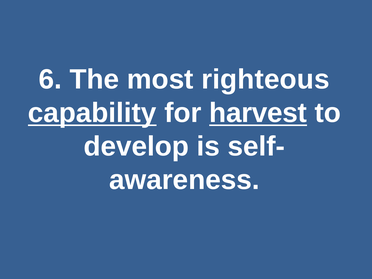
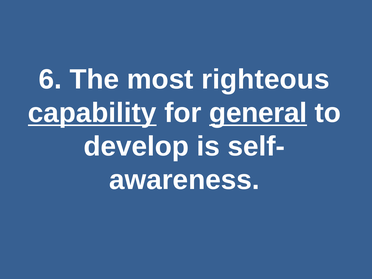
harvest: harvest -> general (258, 113)
